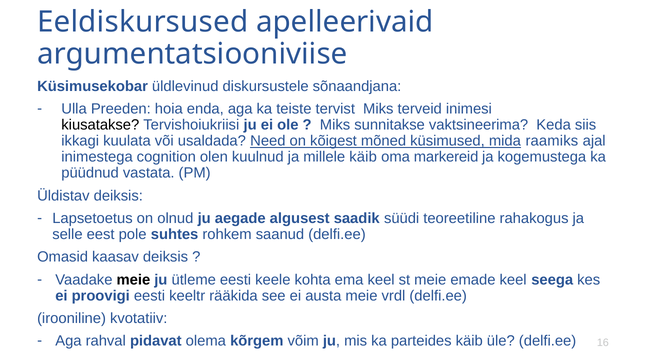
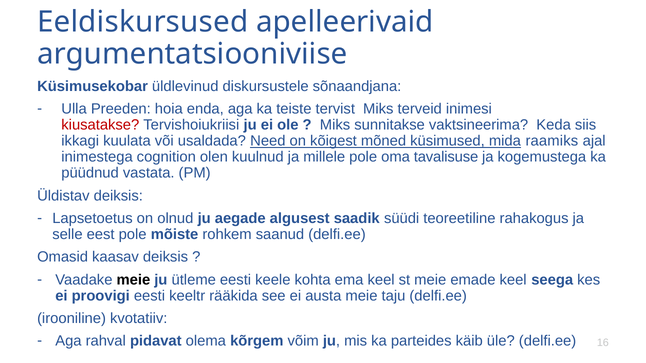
kiusatakse colour: black -> red (100, 125)
millele käib: käib -> pole (363, 157)
markereid: markereid -> tavalisuse (446, 157)
suhtes: suhtes -> mõiste (175, 235)
vrdl: vrdl -> taju (393, 296)
